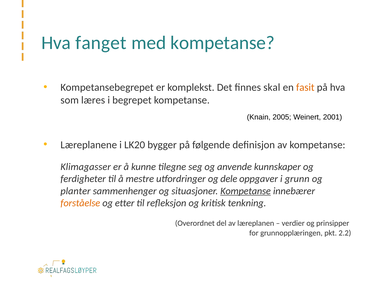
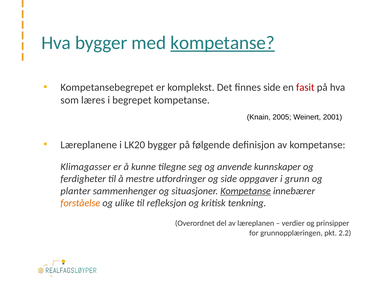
Hva fanget: fanget -> bygger (101, 43)
kompetanse underline: none -> present (223, 43)
finnes skal: skal -> side (272, 87)
fasit colour: orange -> red (305, 87)
og dele: dele -> side (229, 179)
etter: etter -> ulike (125, 203)
